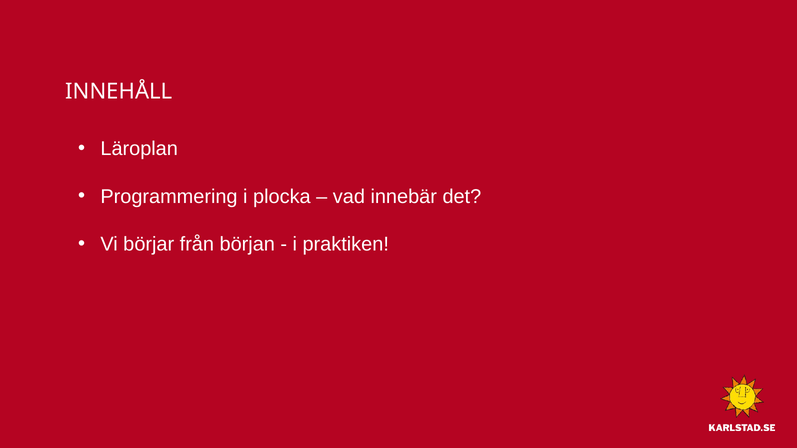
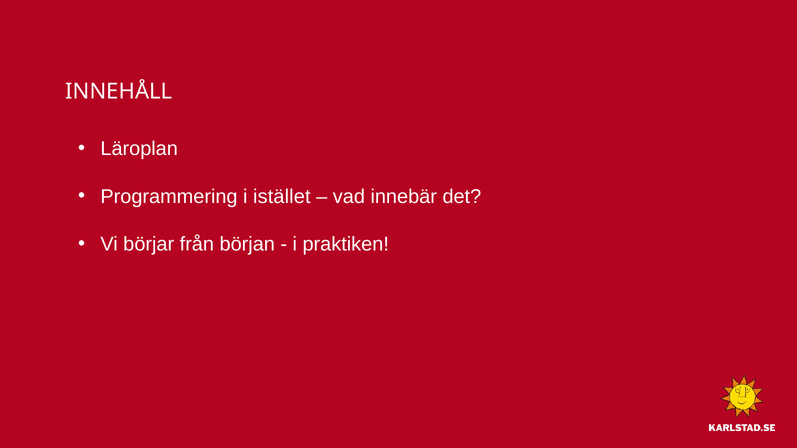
plocka: plocka -> istället (282, 197)
